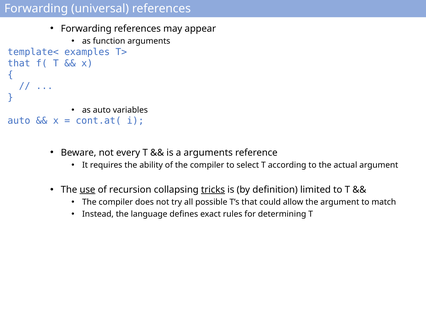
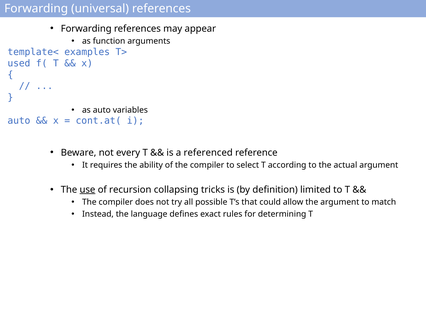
that: that -> used (19, 63)
a arguments: arguments -> referenced (208, 152)
tricks underline: present -> none (213, 189)
